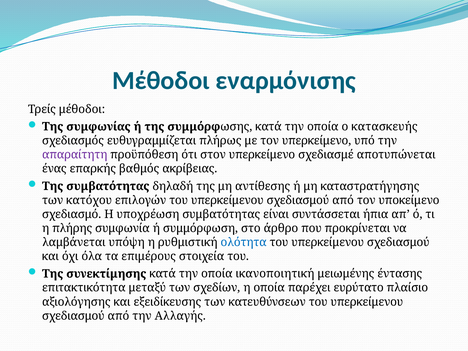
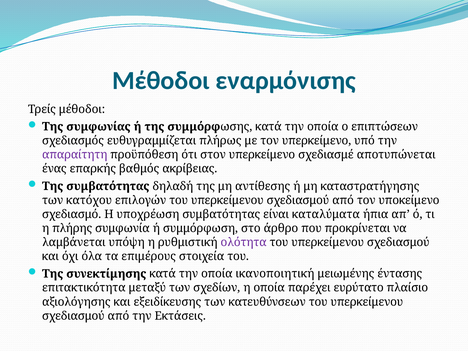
κατασκευής: κατασκευής -> επιπτώσεων (385, 127)
συντάσσεται: συντάσσεται -> καταλύματα (326, 214)
ολότητα colour: blue -> purple (244, 242)
Αλλαγής: Αλλαγής -> Εκτάσεις (180, 316)
